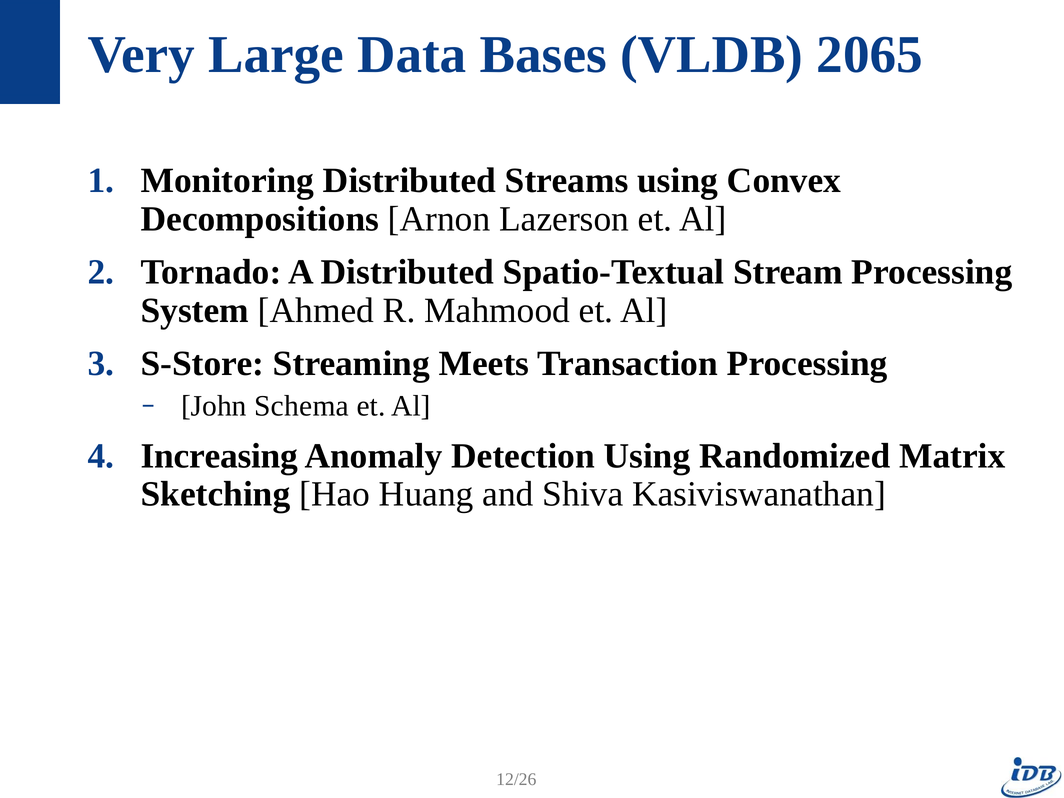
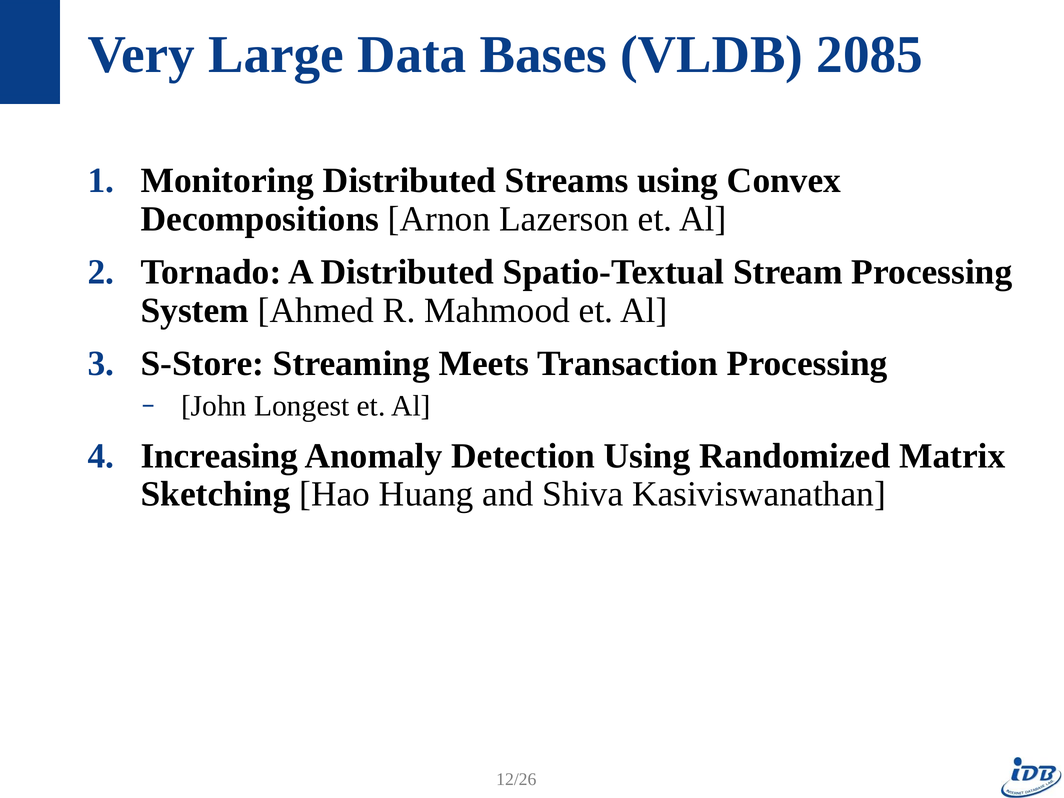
2065: 2065 -> 2085 (870, 55)
Schema: Schema -> Longest (302, 406)
